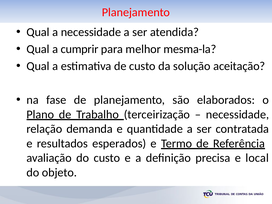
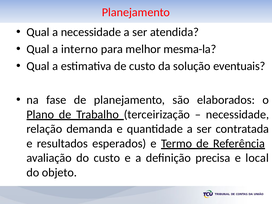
cumprir: cumprir -> interno (79, 49)
aceitação: aceitação -> eventuais (239, 66)
